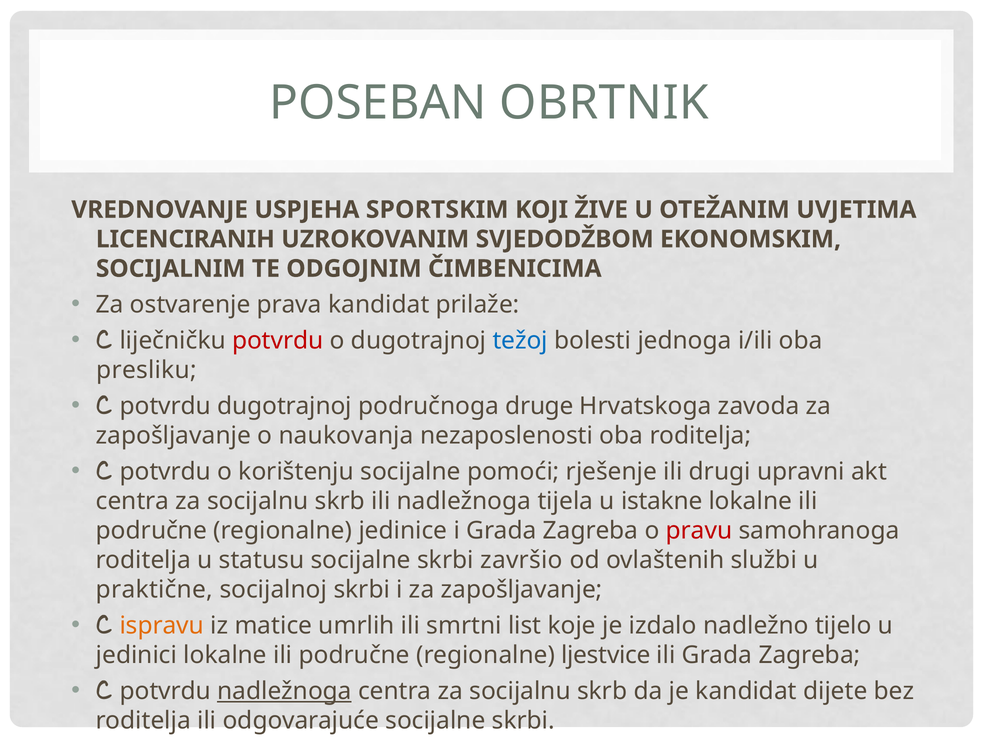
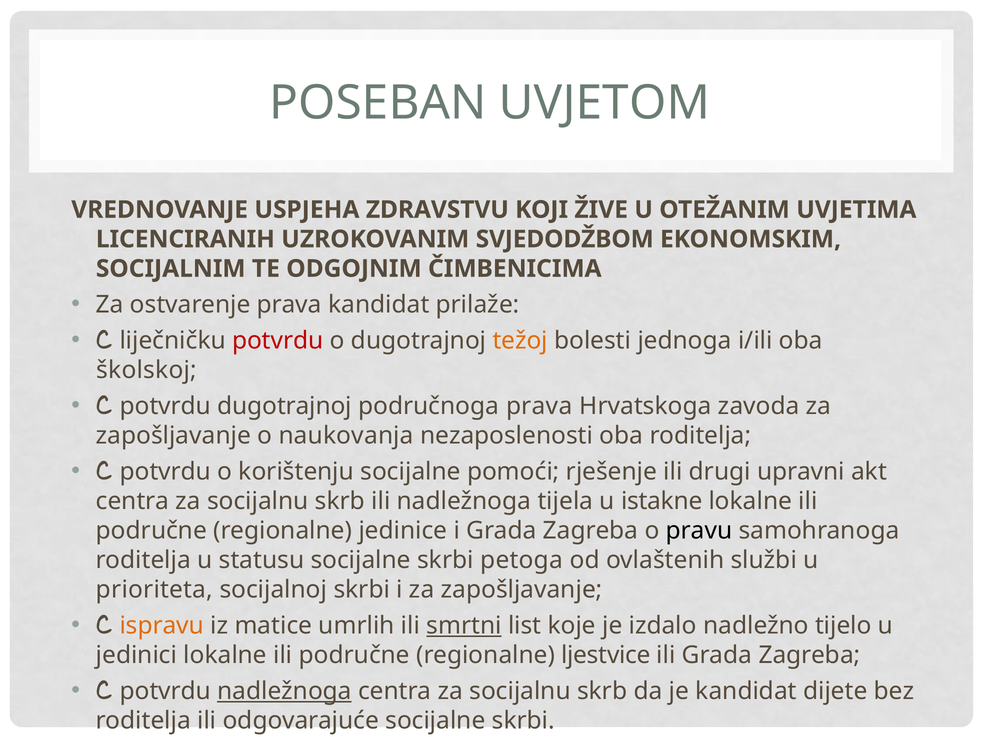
OBRTNIK: OBRTNIK -> UVJETOM (604, 103)
SPORTSKIM: SPORTSKIM -> ZDRAVSTVU (437, 210)
težoj colour: blue -> orange (520, 341)
presliku: presliku -> školskoj (146, 370)
područnoga druge: druge -> prava (539, 406)
pravu colour: red -> black (699, 531)
završio: završio -> petoga (522, 560)
praktične: praktične -> prioriteta (154, 590)
smrtni underline: none -> present (464, 626)
